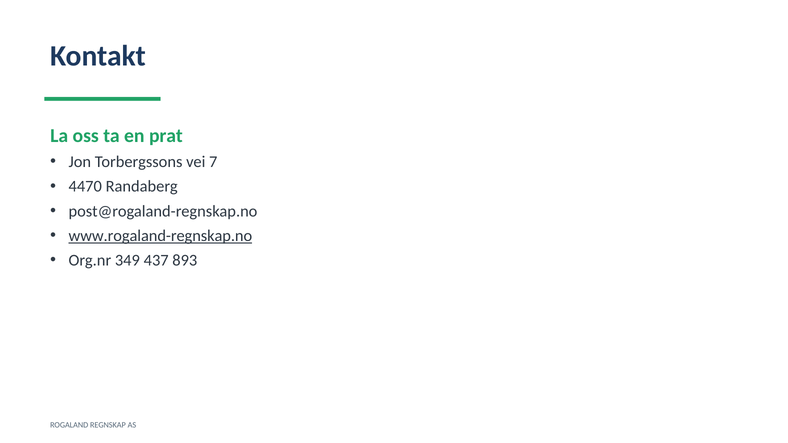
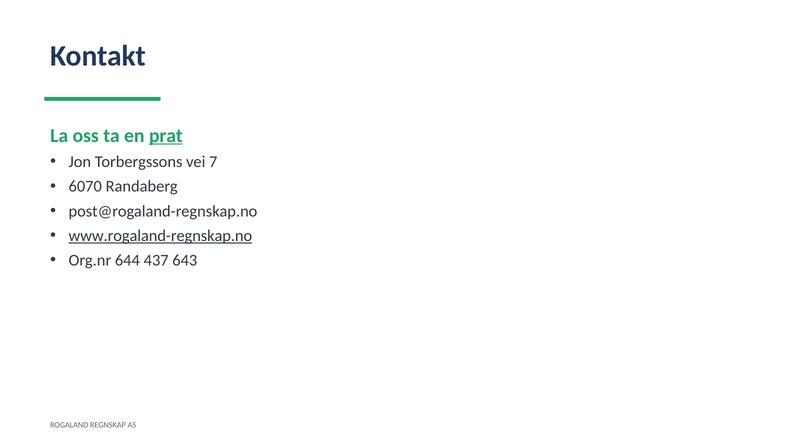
prat underline: none -> present (166, 136)
4470: 4470 -> 6070 (85, 187)
349: 349 -> 644 (127, 261)
893: 893 -> 643 (185, 261)
